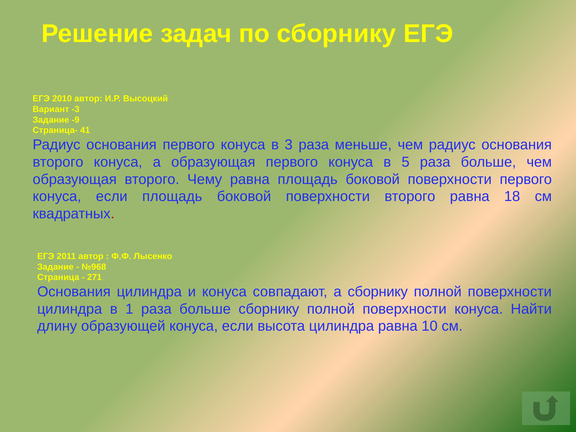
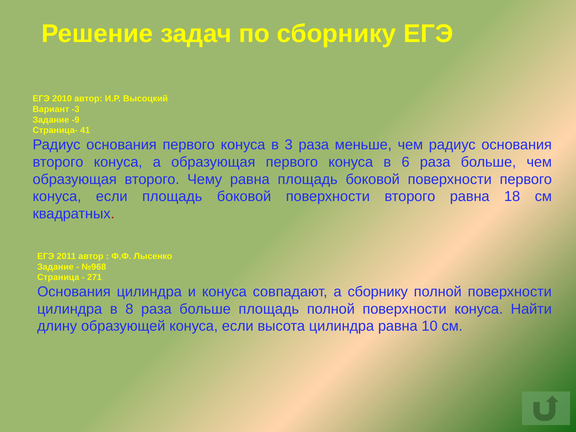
5: 5 -> 6 (406, 162)
1: 1 -> 8 (129, 309)
больше сборнику: сборнику -> площадь (269, 309)
